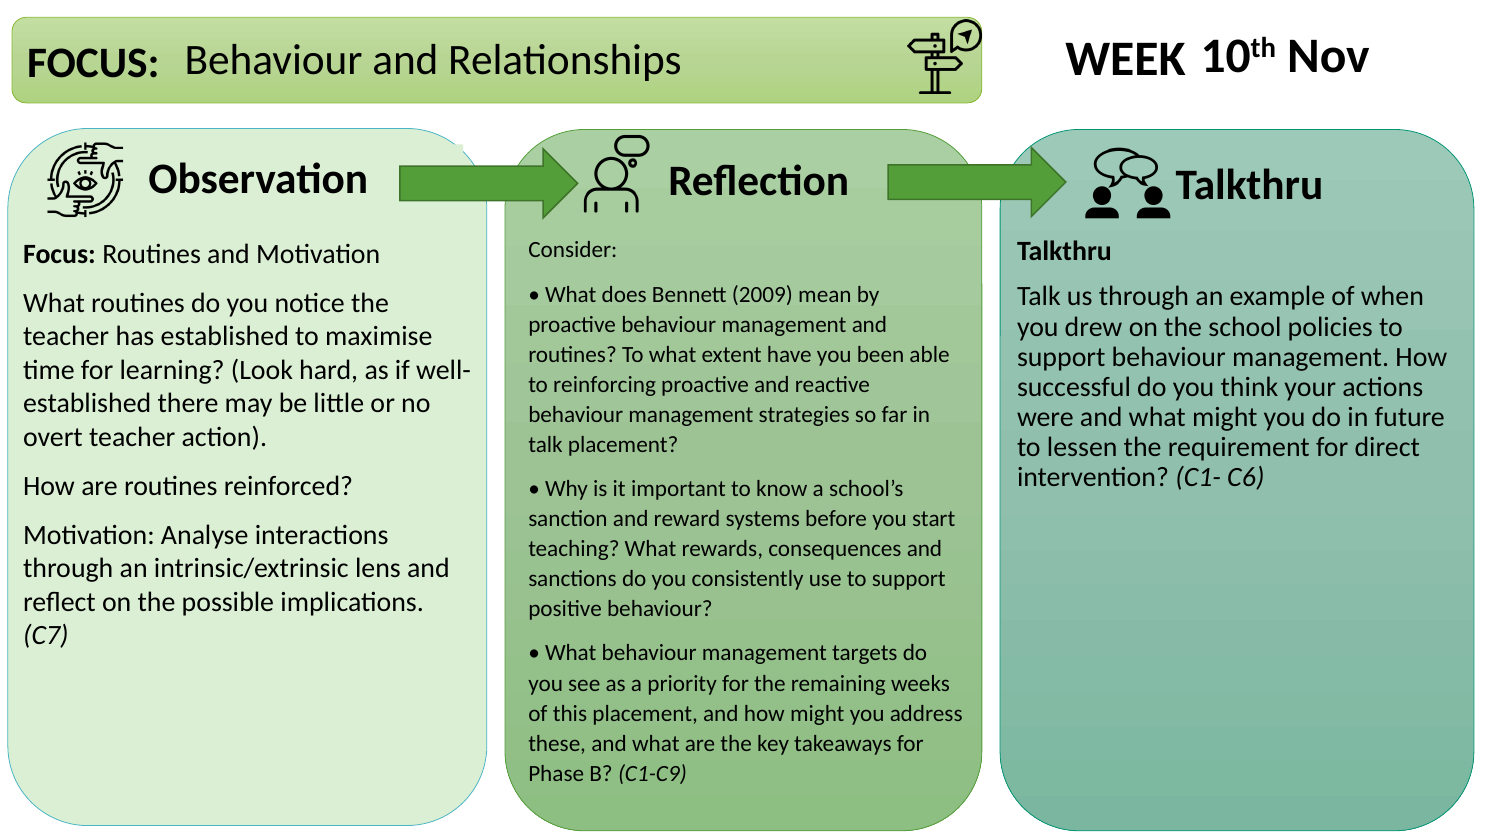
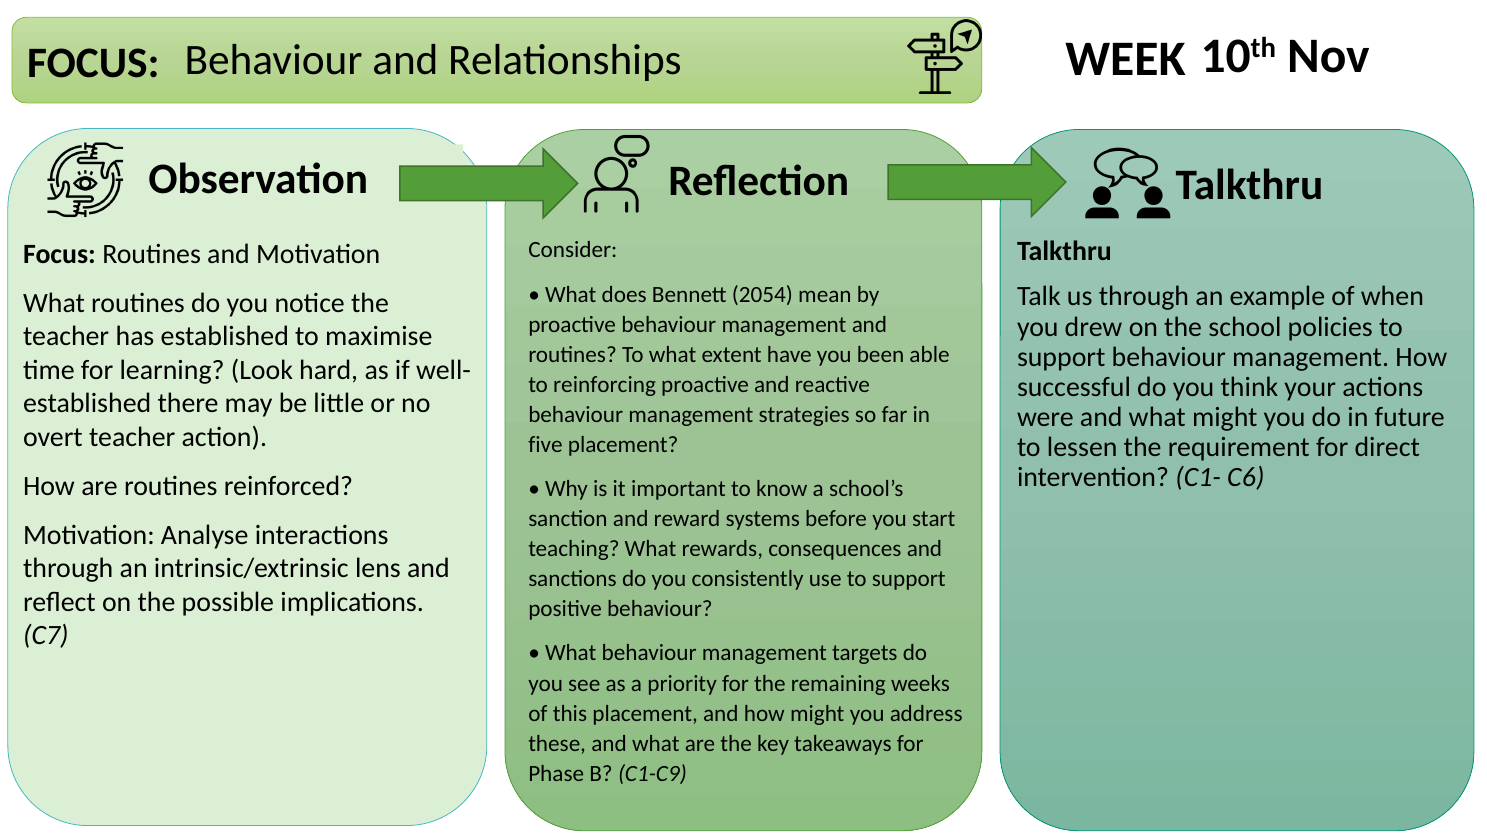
2009: 2009 -> 2054 (762, 294)
talk: talk -> five (545, 445)
